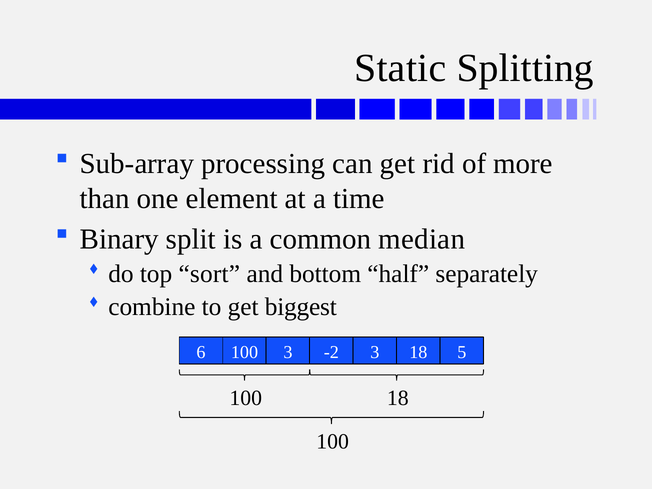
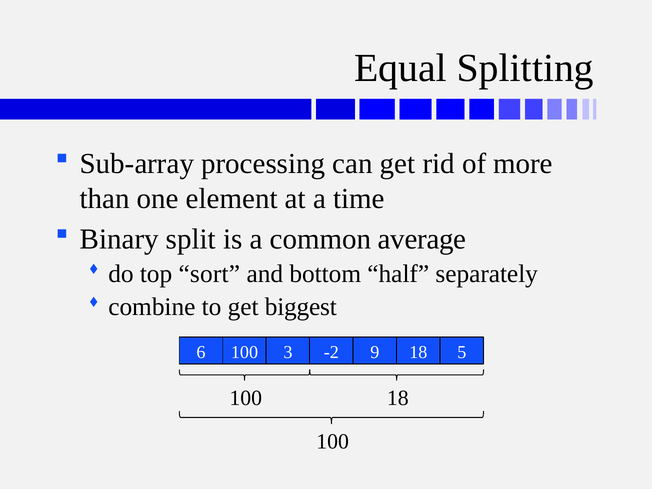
Static: Static -> Equal (400, 68)
median: median -> average (422, 239)
-2 3: 3 -> 9 (375, 352)
